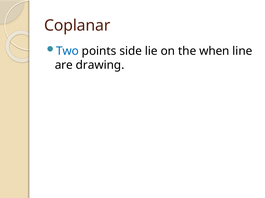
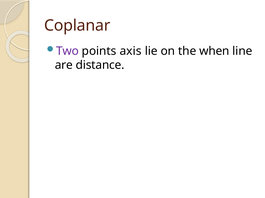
Two colour: blue -> purple (67, 51)
side: side -> axis (131, 51)
drawing: drawing -> distance (100, 65)
